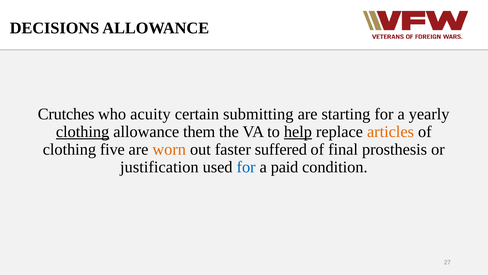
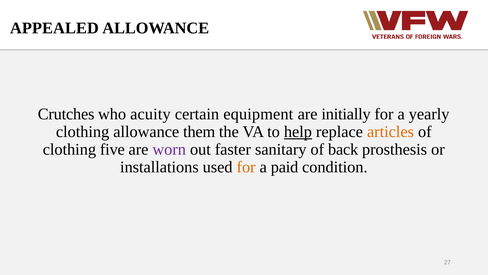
DECISIONS: DECISIONS -> APPEALED (54, 28)
submitting: submitting -> equipment (258, 114)
starting: starting -> initially (346, 114)
clothing underline: present -> none (83, 132)
worn colour: orange -> purple (169, 149)
suffered: suffered -> sanitary (281, 149)
final: final -> back (343, 149)
justification: justification -> installations (159, 167)
for colour: blue -> orange (246, 167)
